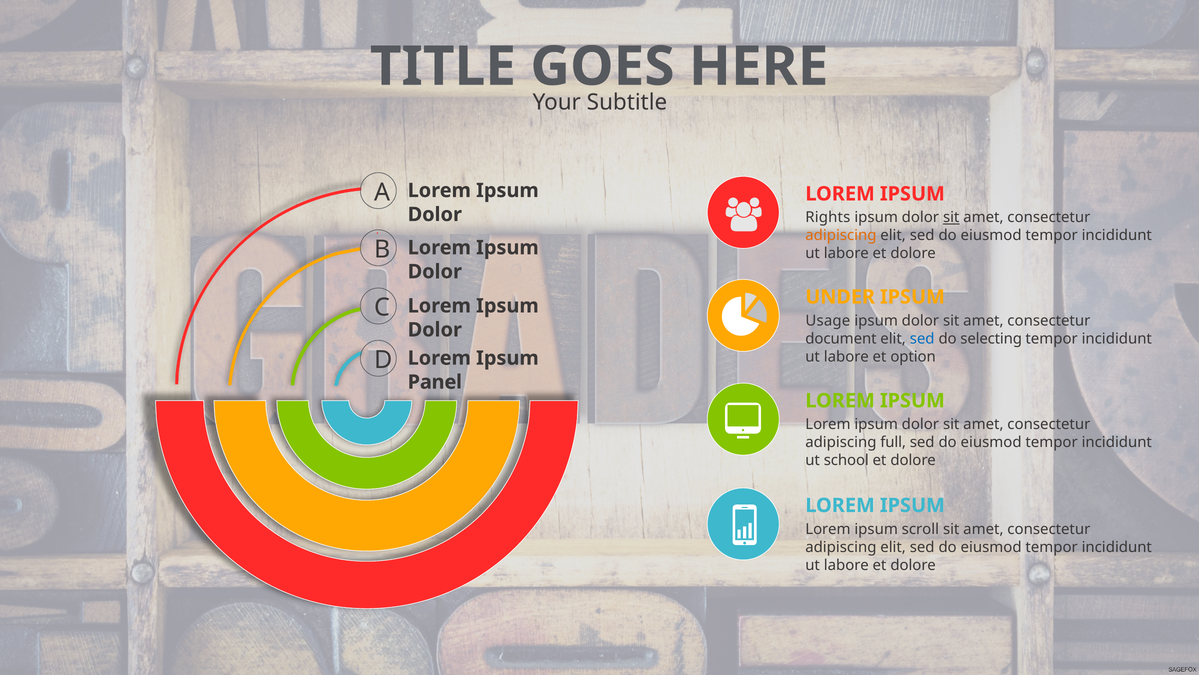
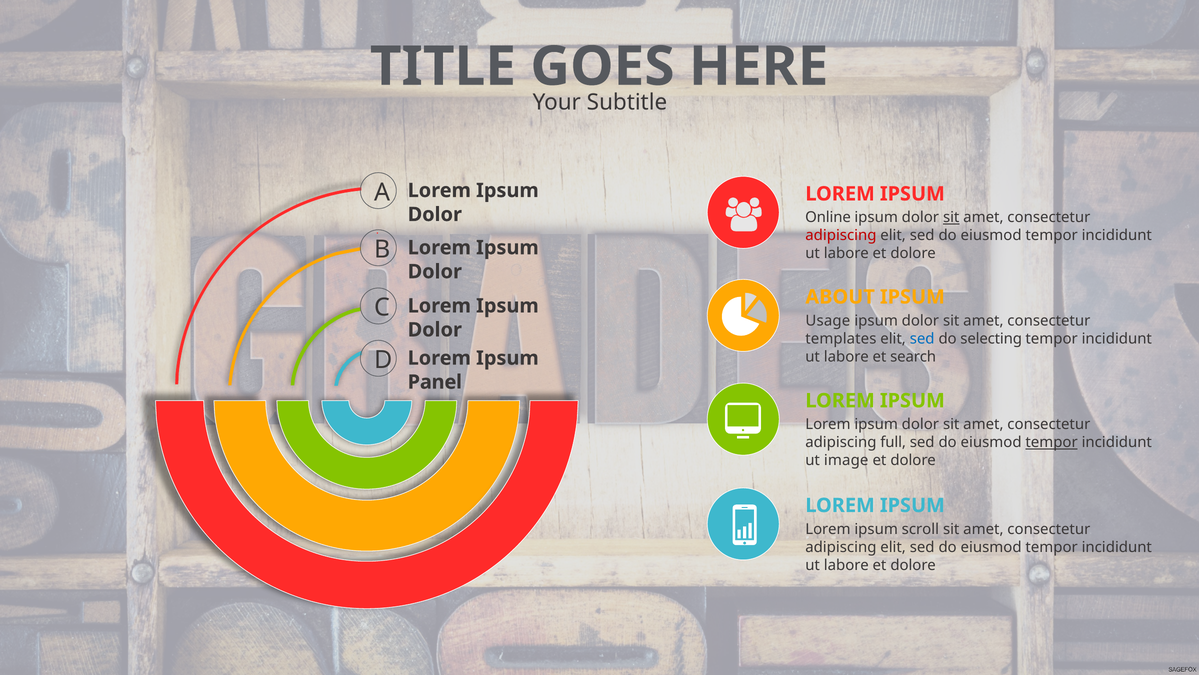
Rights: Rights -> Online (828, 217)
adipiscing colour: orange -> red (841, 235)
UNDER: UNDER -> ABOUT (840, 297)
document: document -> templates (841, 338)
option: option -> search (913, 356)
tempor underline: none -> present (1052, 442)
school: school -> image (846, 460)
